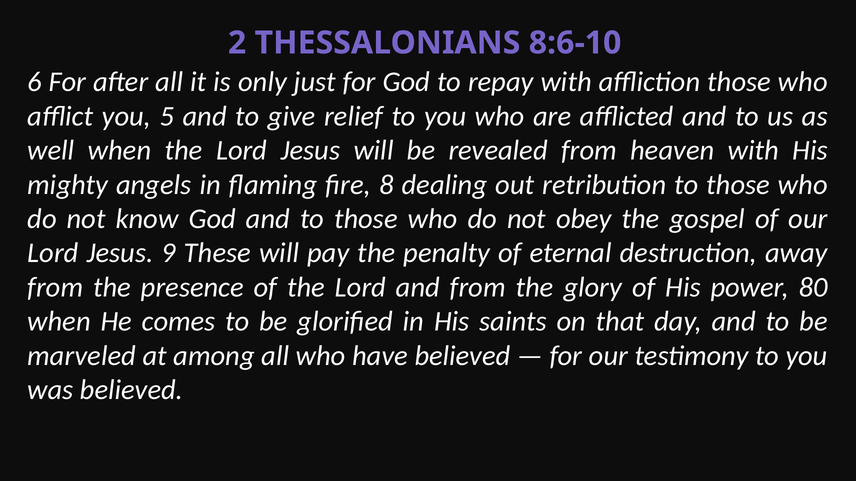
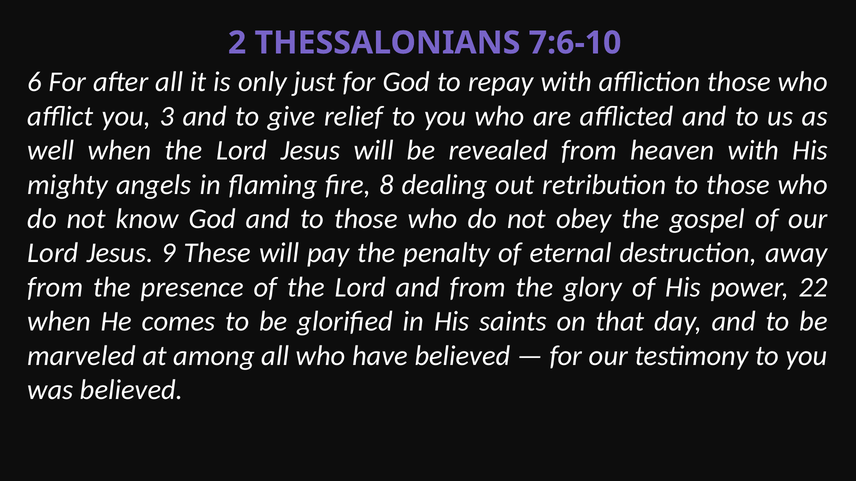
8:6-10: 8:6-10 -> 7:6-10 (575, 43)
5: 5 -> 3 (167, 116)
80: 80 -> 22 (813, 288)
